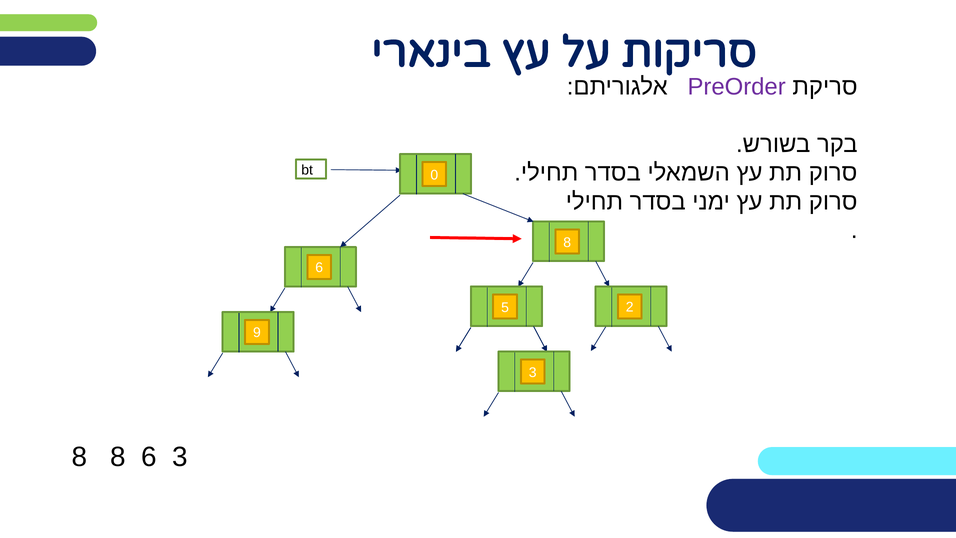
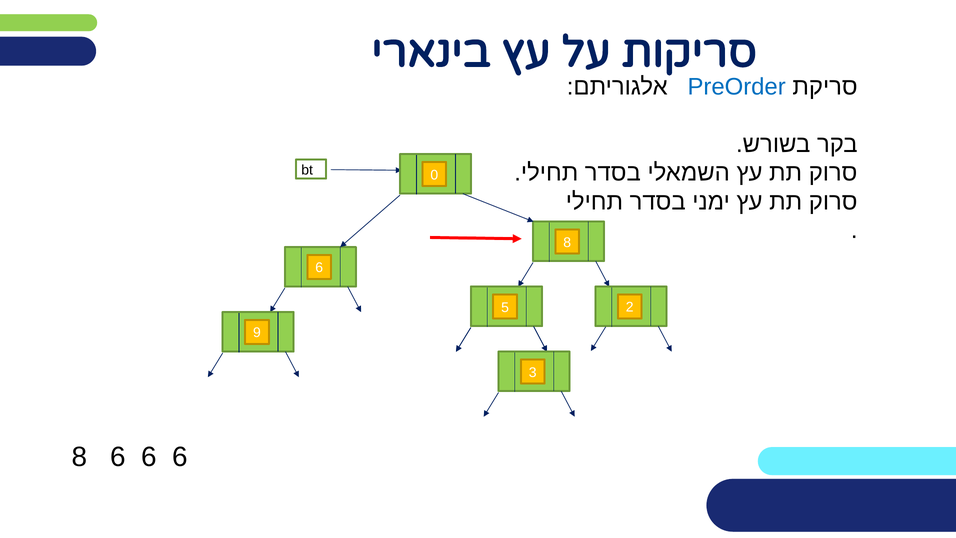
PreOrder colour: purple -> blue (737, 87)
8 8: 8 -> 6 (118, 457)
3: 3 -> 6 (180, 457)
